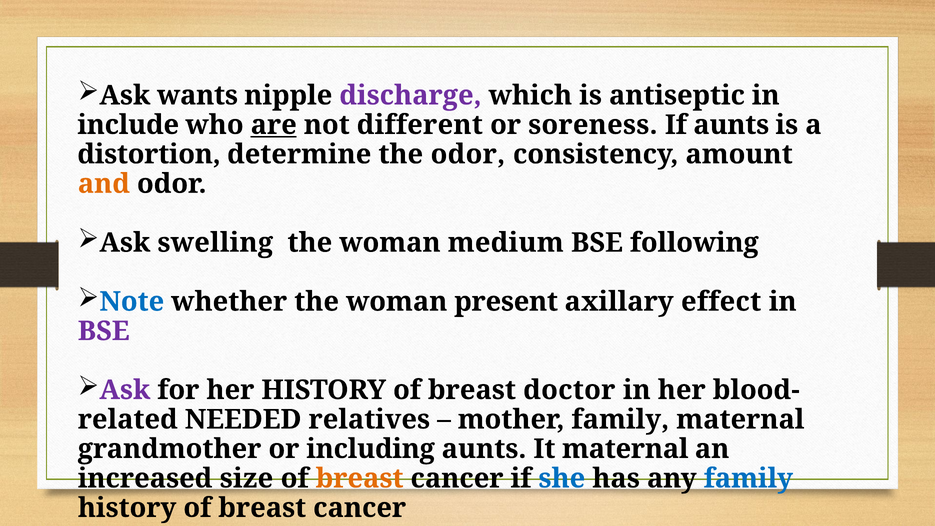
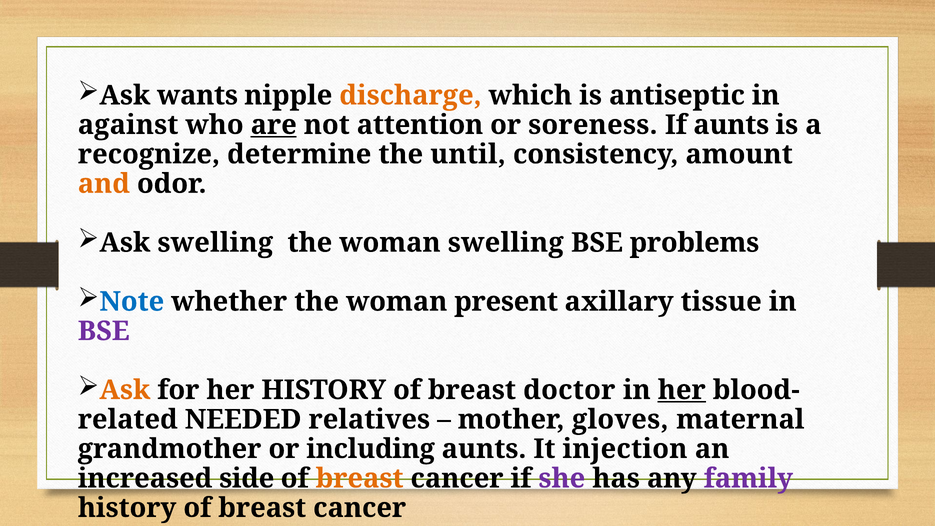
discharge colour: purple -> orange (410, 95)
include: include -> against (128, 125)
different: different -> attention (420, 125)
distortion: distortion -> recognize (149, 154)
the odor: odor -> until (468, 154)
woman medium: medium -> swelling (506, 243)
following: following -> problems (694, 243)
effect: effect -> tissue (721, 302)
Ask colour: purple -> orange (125, 390)
her underline: none -> present (682, 390)
mother family: family -> gloves (620, 419)
It maternal: maternal -> injection (625, 449)
size: size -> side (247, 478)
she colour: blue -> purple (562, 478)
family colour: blue -> purple (748, 478)
